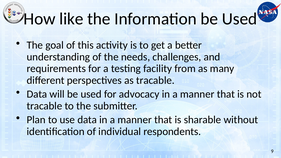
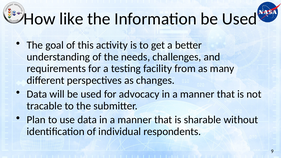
as tracable: tracable -> changes (155, 80)
